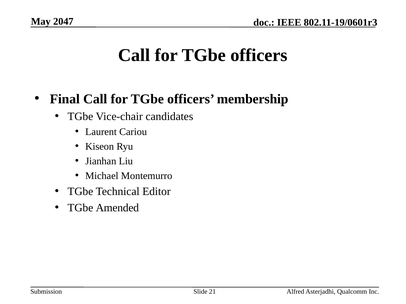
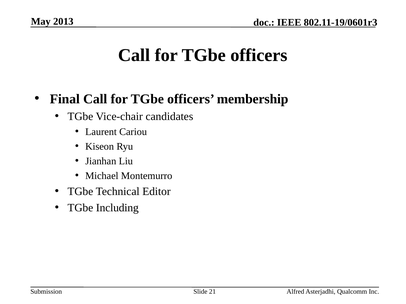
2047: 2047 -> 2013 (63, 22)
Amended: Amended -> Including (117, 208)
